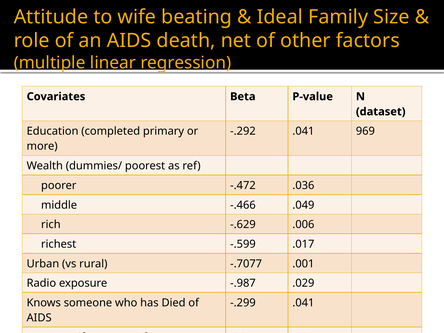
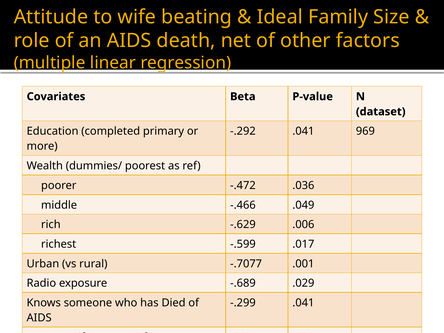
-.987: -.987 -> -.689 (243, 283)
